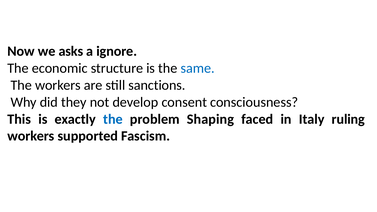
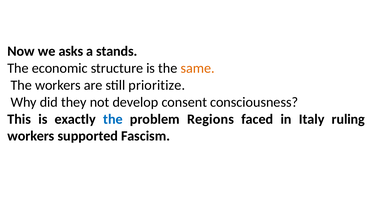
ignore: ignore -> stands (117, 51)
same colour: blue -> orange (198, 68)
sanctions: sanctions -> prioritize (157, 85)
Shaping: Shaping -> Regions (210, 119)
